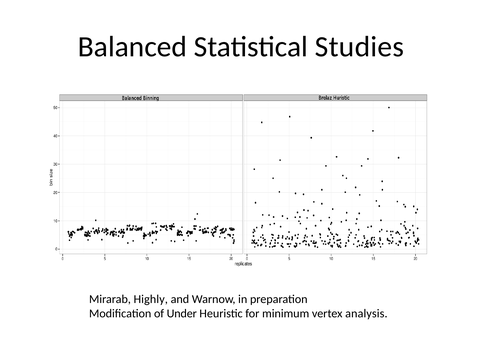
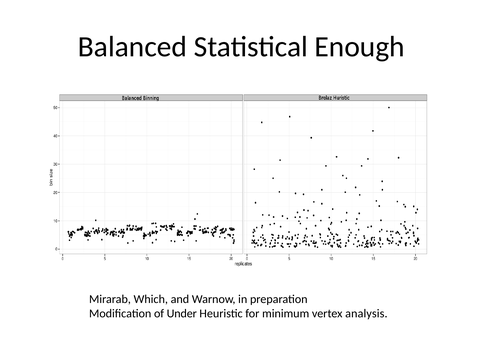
Studies: Studies -> Enough (360, 47)
Highly: Highly -> Which (151, 299)
